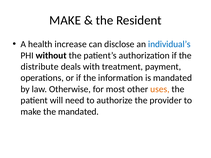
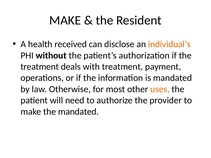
increase: increase -> received (71, 44)
individual’s colour: blue -> orange (169, 44)
distribute: distribute -> treatment (40, 67)
